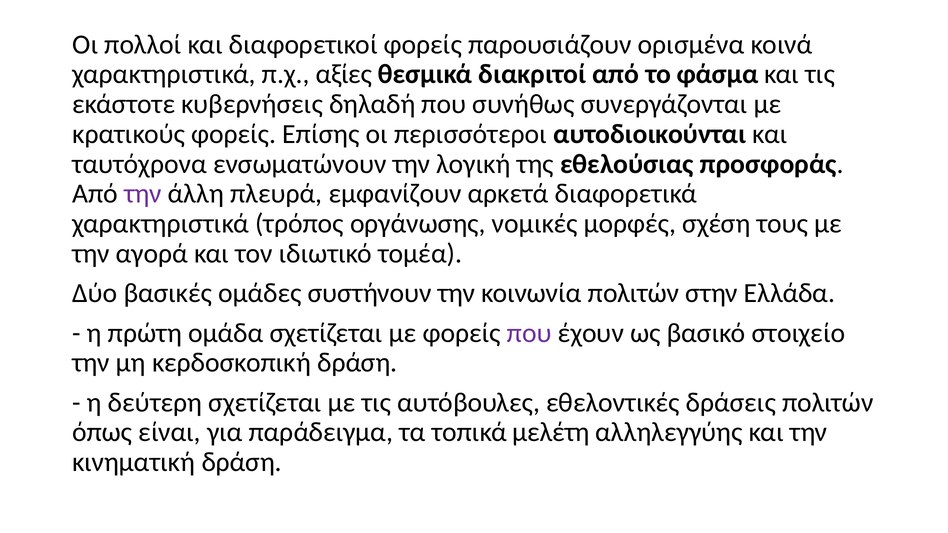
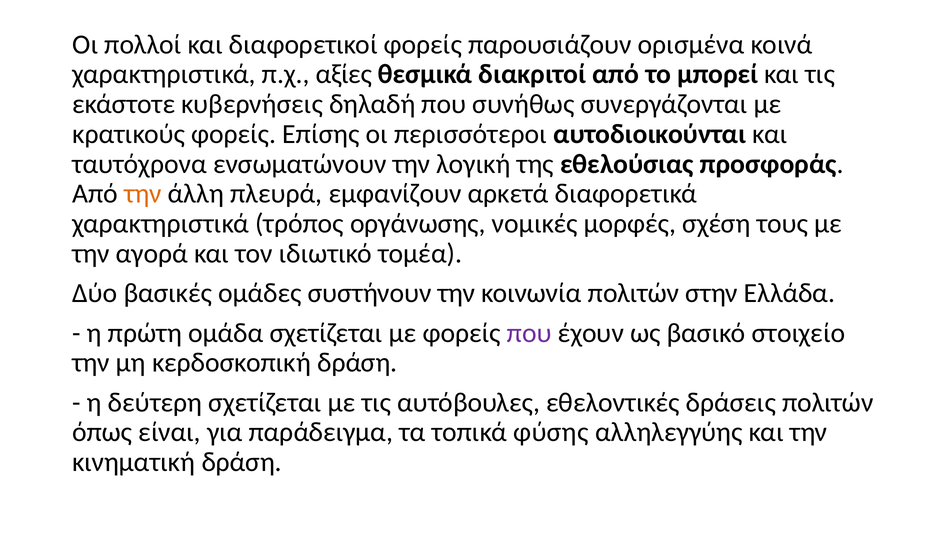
φάσμα: φάσμα -> μπορεί (718, 74)
την colour: purple -> orange (143, 194)
μελέτη: μελέτη -> φύσης (551, 433)
